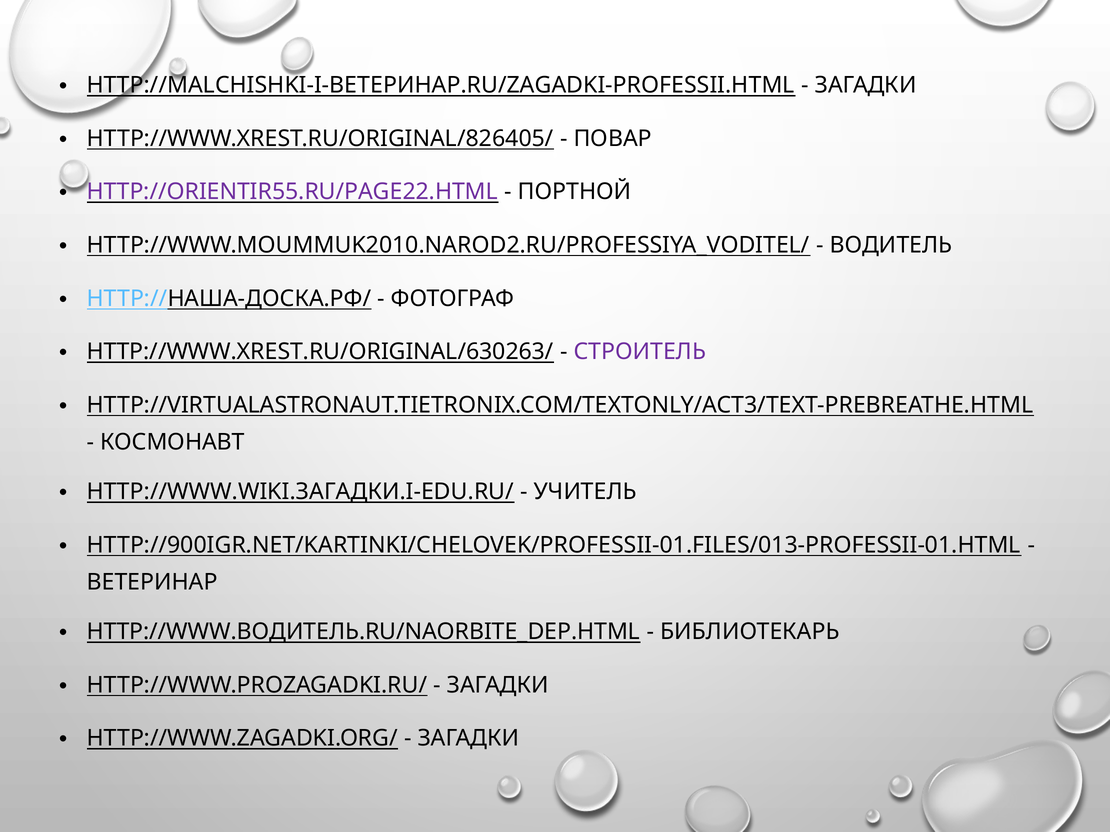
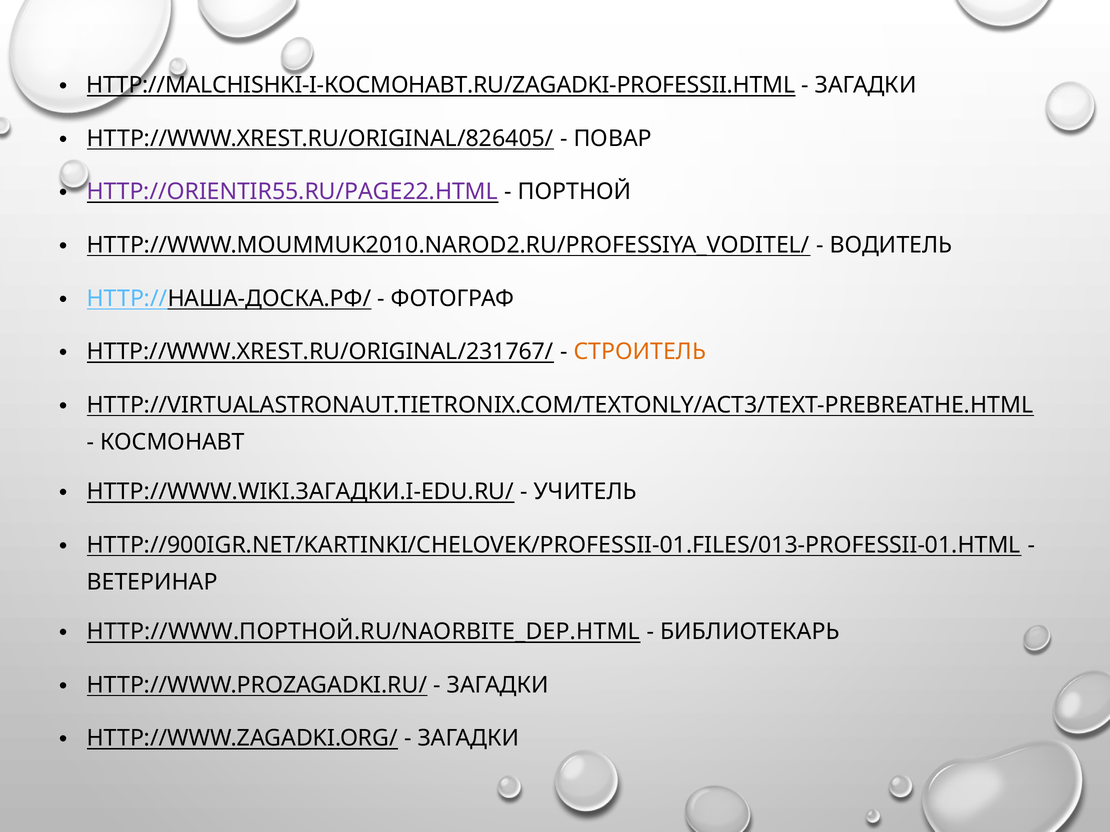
HTTP://MALCHISHKI-I-ВЕТЕРИНАР.RU/ZAGADKI-PROFESSII.HTML: HTTP://MALCHISHKI-I-ВЕТЕРИНАР.RU/ZAGADKI-PROFESSII.HTML -> HTTP://MALCHISHKI-I-КОСМОНАВТ.RU/ZAGADKI-PROFESSII.HTML (441, 85)
HTTP://WWW.XREST.RU/ORIGINAL/630263/: HTTP://WWW.XREST.RU/ORIGINAL/630263/ -> HTTP://WWW.XREST.RU/ORIGINAL/231767/ (320, 352)
СТРОИТЕЛЬ colour: purple -> orange (640, 352)
HTTP://WWW.ВОДИТЕЛЬ.RU/NAORBITE_DEP.HTML: HTTP://WWW.ВОДИТЕЛЬ.RU/NAORBITE_DEP.HTML -> HTTP://WWW.ПОРТНОЙ.RU/NAORBITE_DEP.HTML (363, 632)
